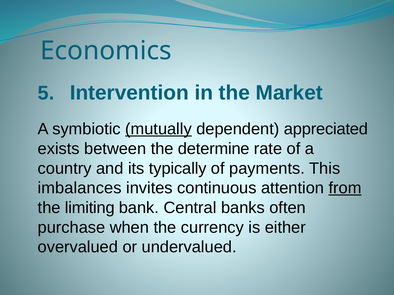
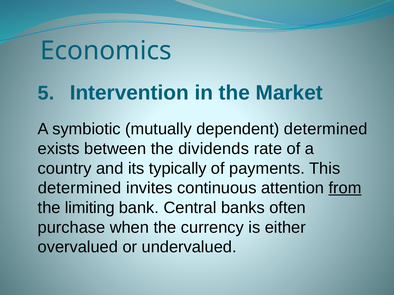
mutually underline: present -> none (158, 129)
dependent appreciated: appreciated -> determined (326, 129)
determine: determine -> dividends (214, 149)
imbalances: imbalances -> determined (80, 188)
